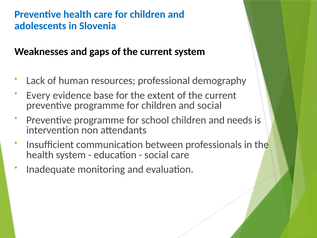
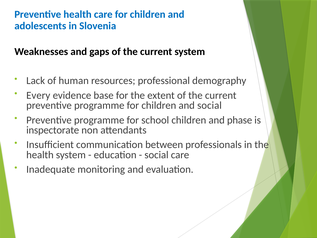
needs: needs -> phase (240, 120)
intervention: intervention -> inspectorate (53, 130)
